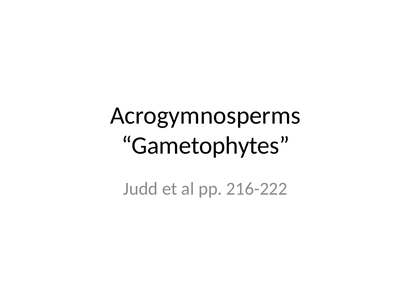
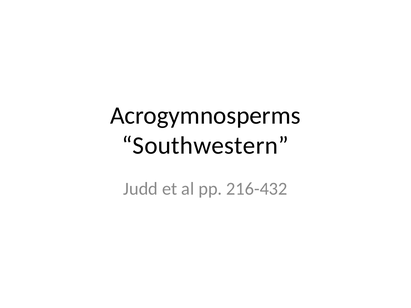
Gametophytes: Gametophytes -> Southwestern (205, 146)
216-222: 216-222 -> 216-432 (257, 189)
